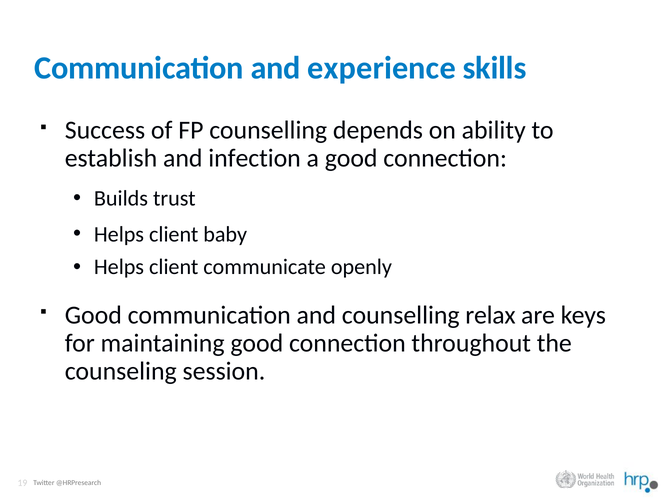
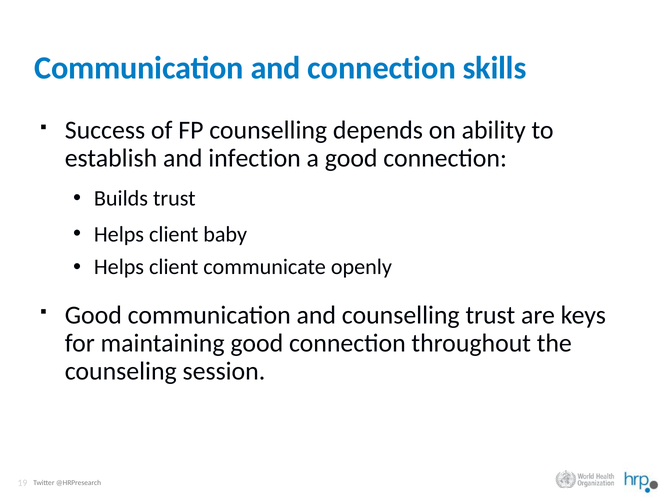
and experience: experience -> connection (382, 68)
counselling relax: relax -> trust (490, 315)
